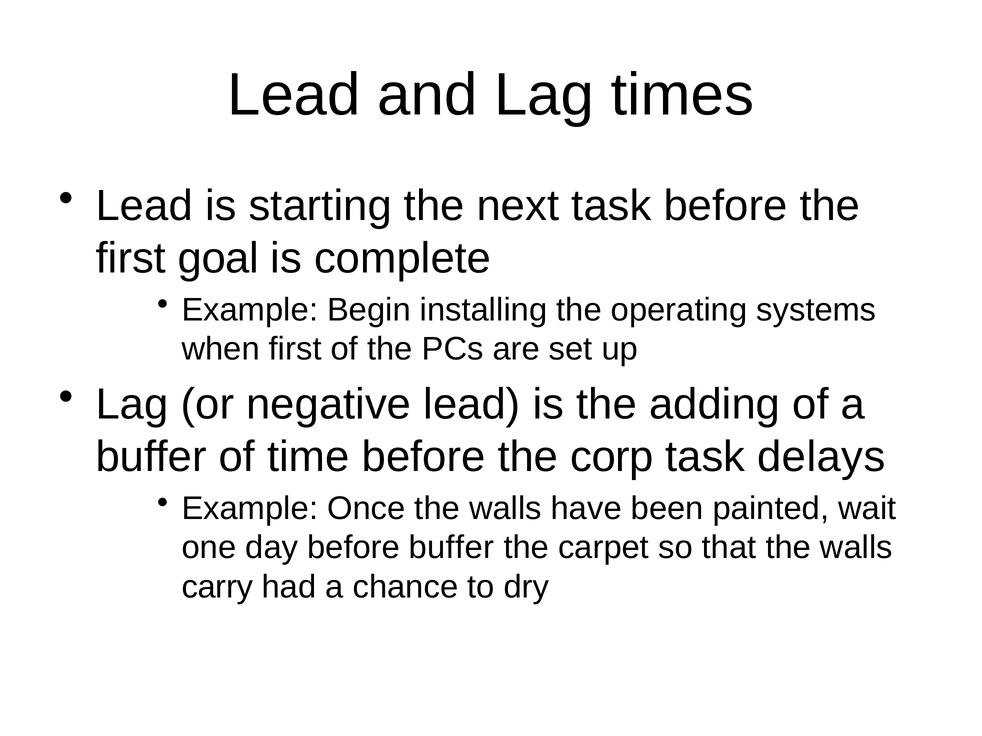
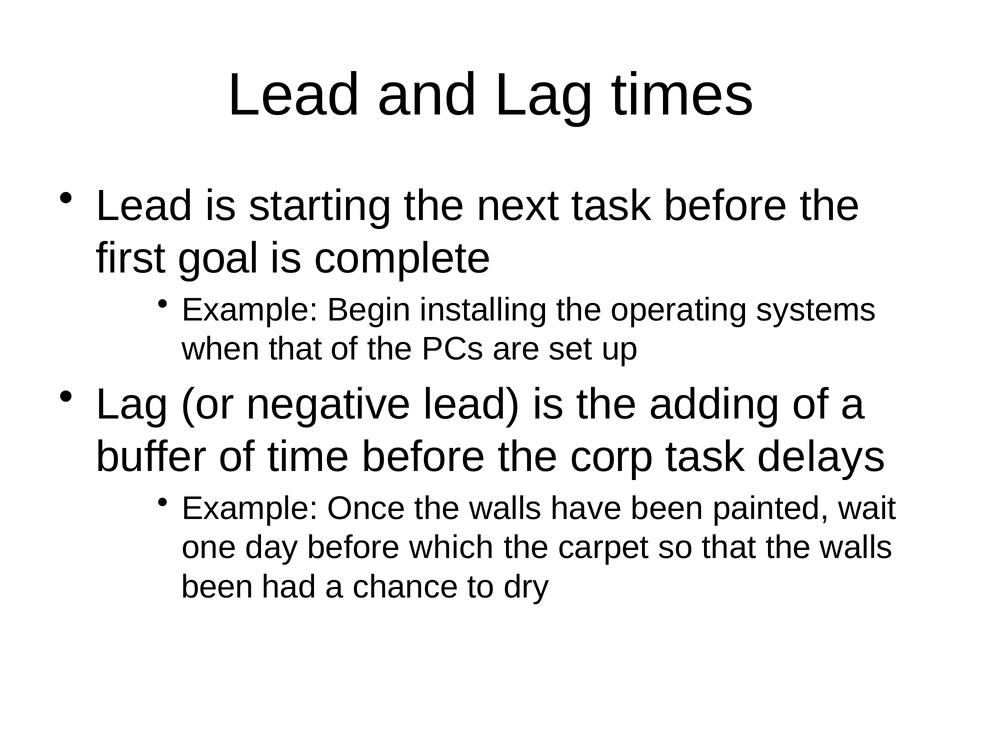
when first: first -> that (295, 349)
before buffer: buffer -> which (452, 548)
carry: carry -> been (217, 587)
